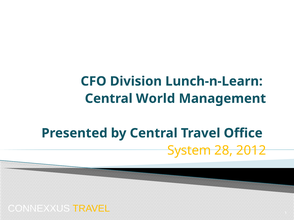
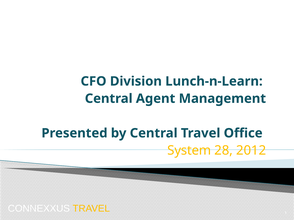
World: World -> Agent (156, 99)
